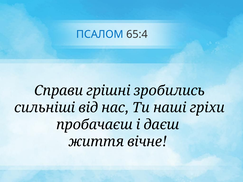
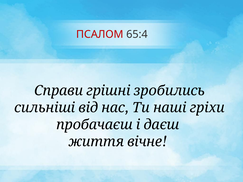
ПСАЛОМ colour: blue -> red (100, 34)
